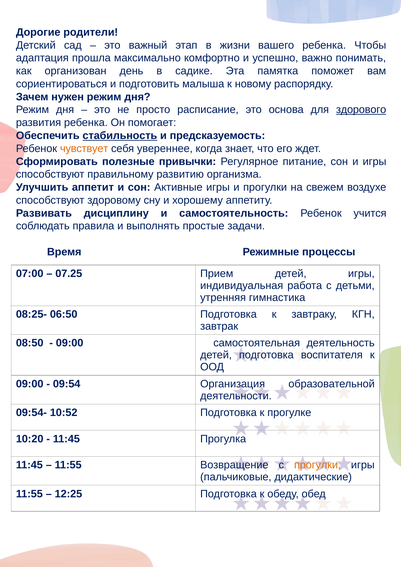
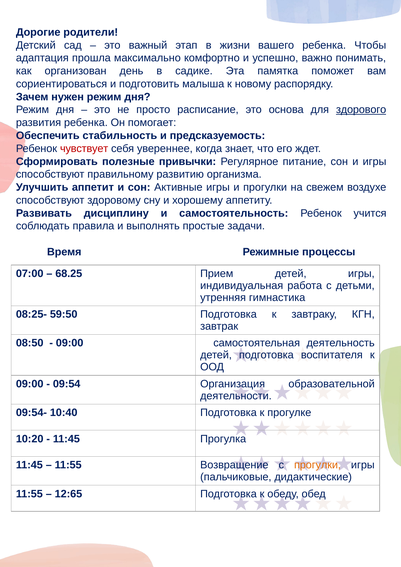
стабильность underline: present -> none (120, 136)
чувствует colour: orange -> red (84, 149)
07.25: 07.25 -> 68.25 (69, 274)
06:50: 06:50 -> 59:50 (64, 314)
10:52: 10:52 -> 10:40 (64, 413)
12:25: 12:25 -> 12:65 (68, 494)
